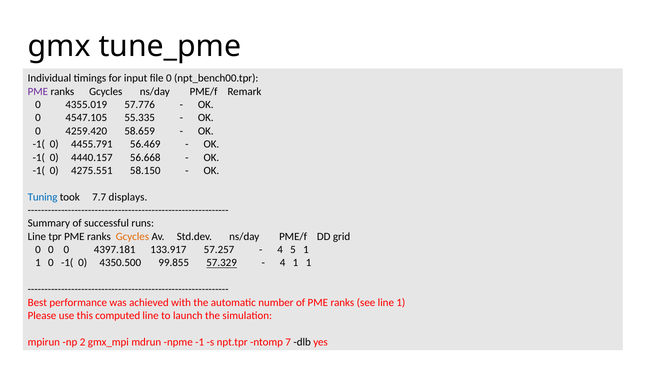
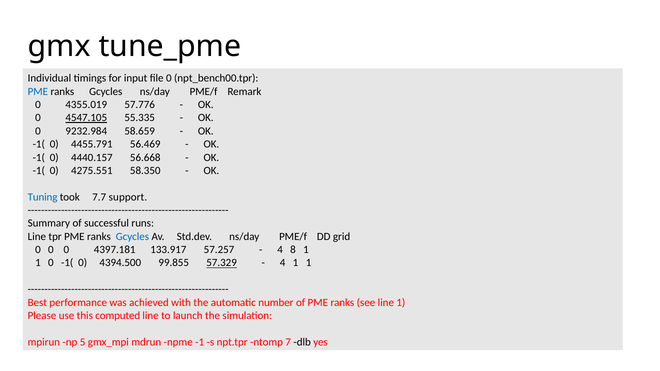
PME colour: purple -> blue (38, 92)
4547.105 underline: none -> present (86, 118)
4259.420: 4259.420 -> 9232.984 (86, 131)
58.150: 58.150 -> 58.350 (145, 171)
displays: displays -> support (128, 197)
Gcycles colour: orange -> blue (132, 237)
5: 5 -> 8 (293, 250)
4350.500: 4350.500 -> 4394.500 (120, 263)
2: 2 -> 5 (83, 342)
